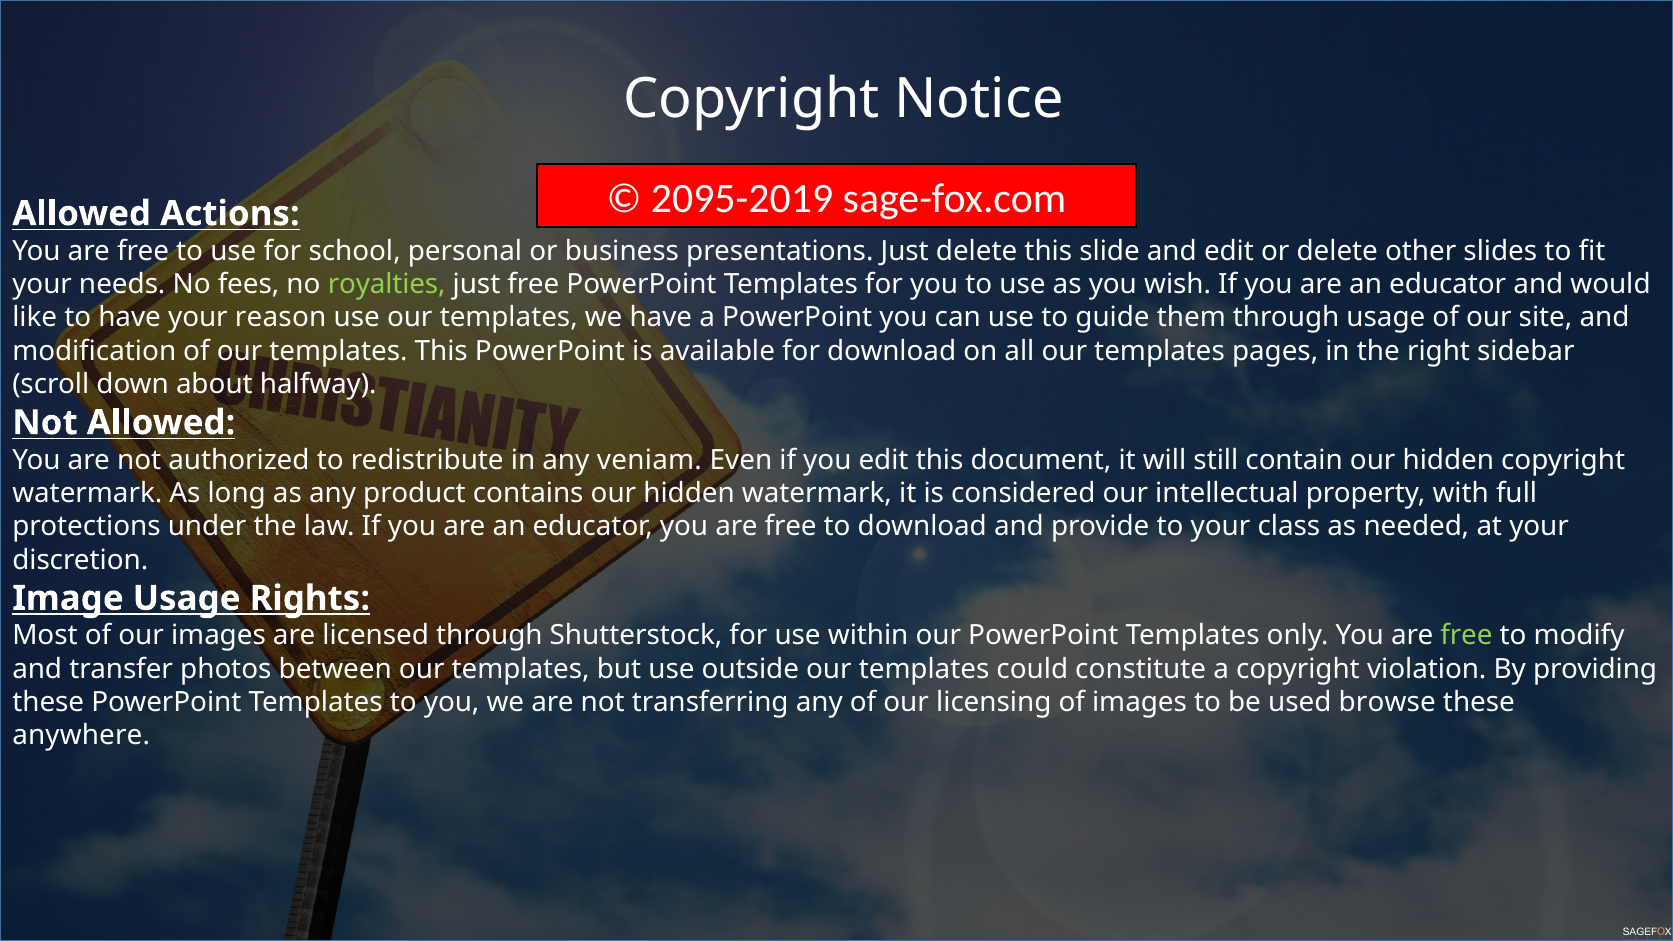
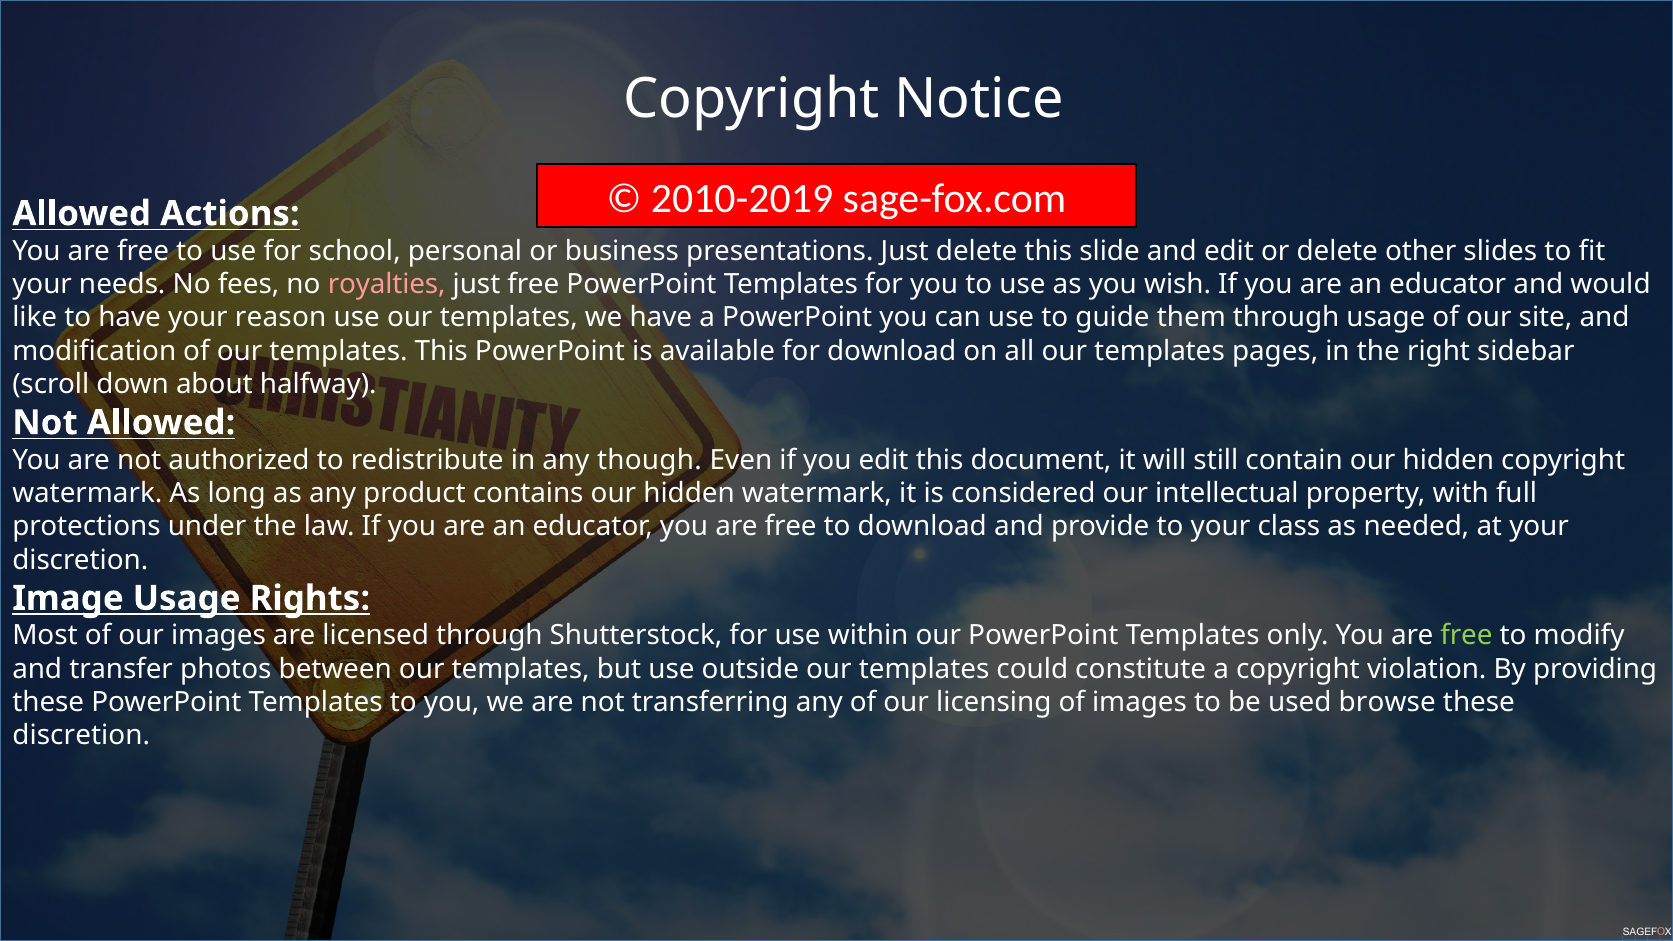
2095-2019: 2095-2019 -> 2010-2019 (742, 199)
royalties colour: light green -> pink (387, 284)
veniam: veniam -> though (649, 460)
anywhere: anywhere -> discretion (81, 736)
